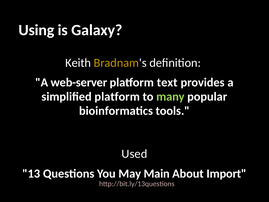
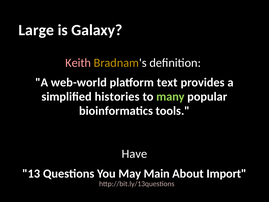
Using: Using -> Large (36, 30)
Keith colour: white -> pink (78, 63)
web-server: web-server -> web-world (79, 82)
simplified platform: platform -> histories (117, 97)
Used: Used -> Have (134, 154)
